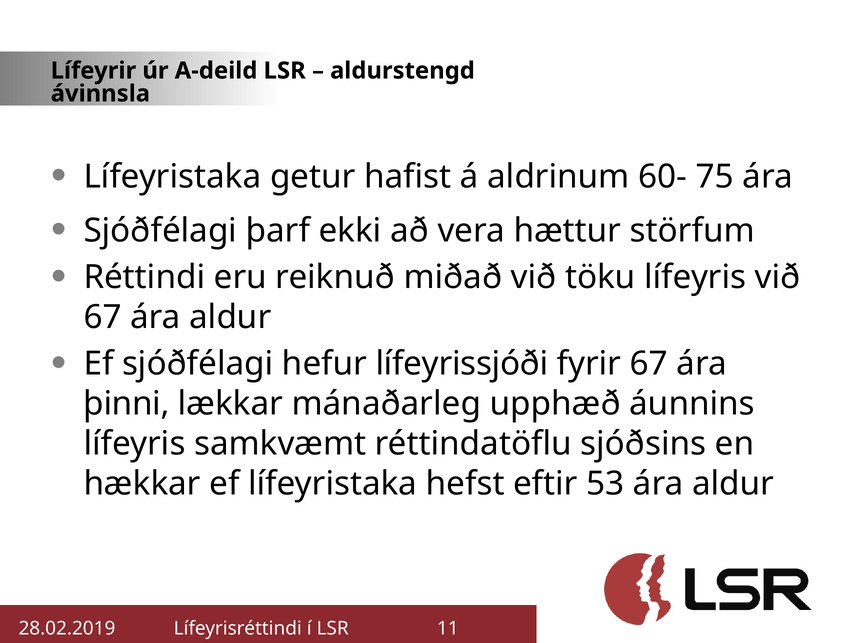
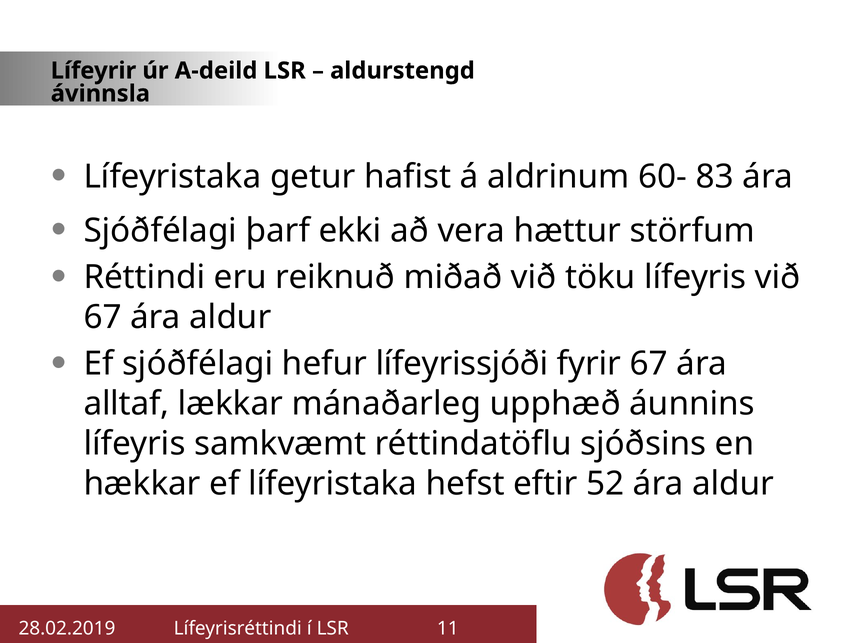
75: 75 -> 83 (715, 177)
þinni: þinni -> alltaf (126, 404)
53: 53 -> 52 (605, 484)
